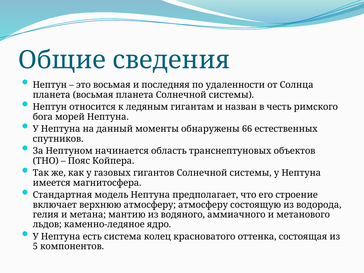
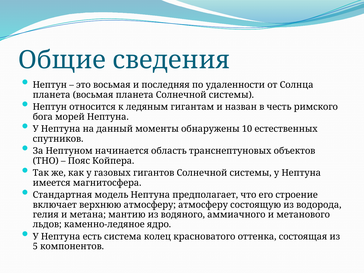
66: 66 -> 10 (247, 129)
